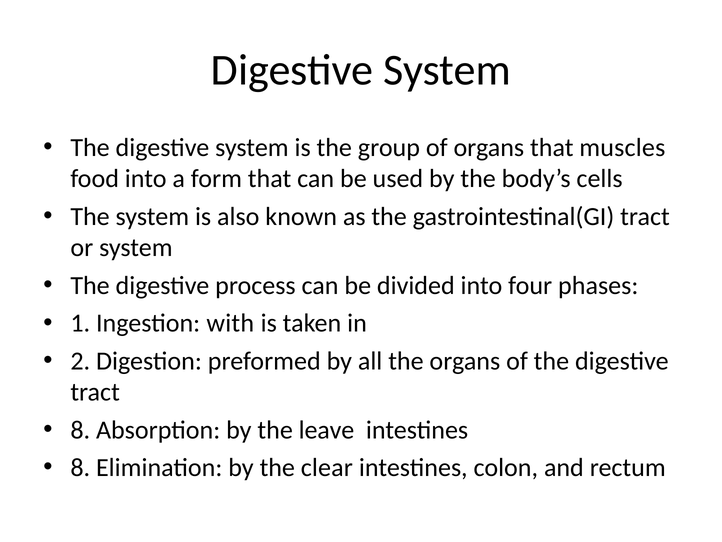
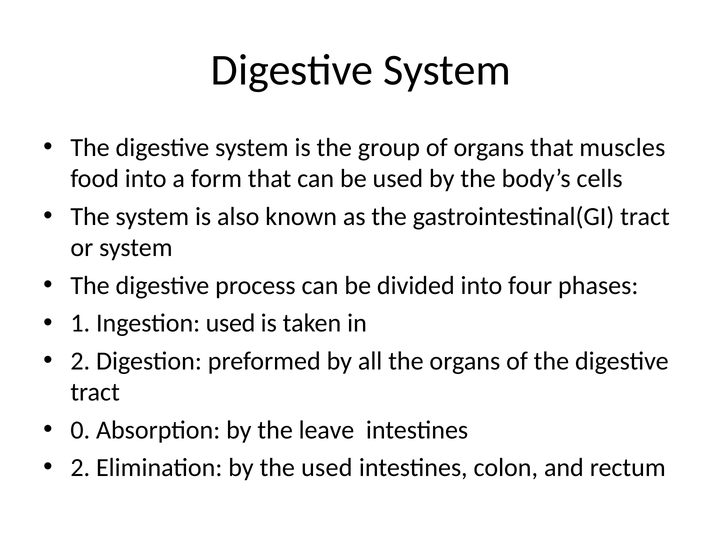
Ingestion with: with -> used (231, 323)
8: 8 -> 0 (80, 430)
8: 8 -> 2 (80, 467)
the clear: clear -> used (327, 467)
